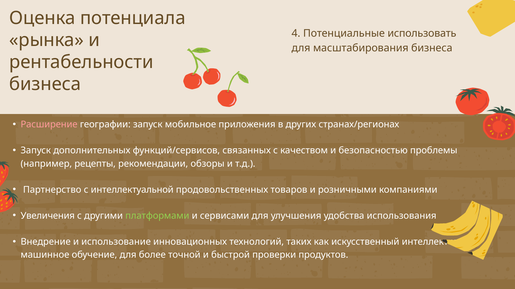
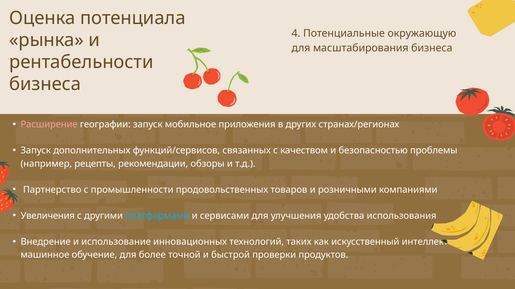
использовать: использовать -> окружающую (422, 33)
интеллектуальной: интеллектуальной -> промышленности (132, 190)
платформами colour: light green -> light blue (157, 216)
